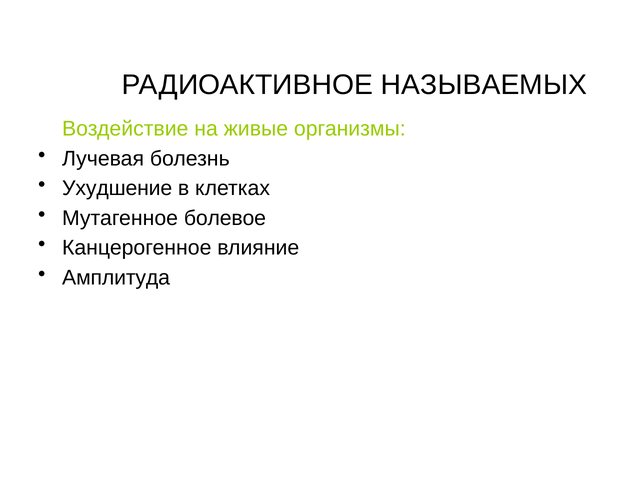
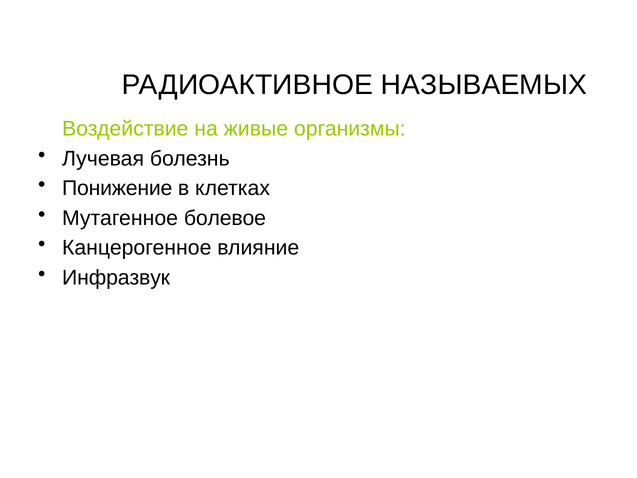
Ухудшение: Ухудшение -> Понижение (117, 188)
Амплитуда: Амплитуда -> Инфразвук (116, 277)
